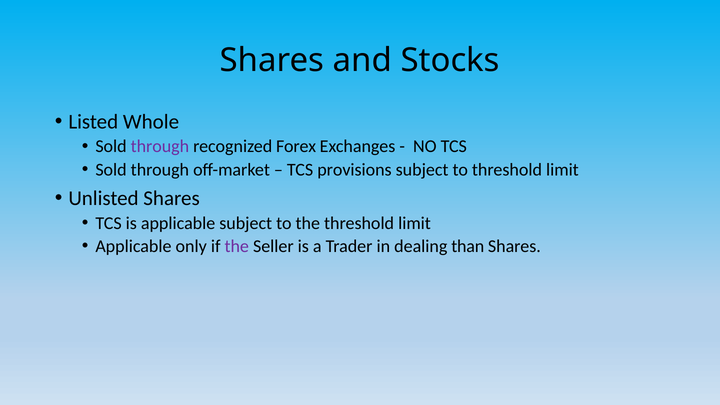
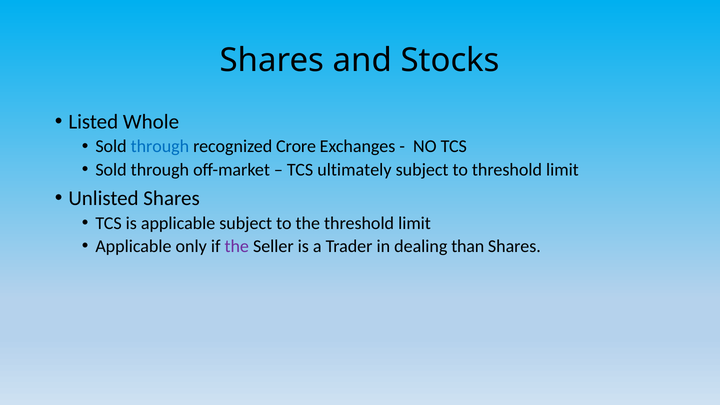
through colour: purple -> blue (160, 147)
Forex: Forex -> Crore (296, 147)
provisions: provisions -> ultimately (354, 170)
